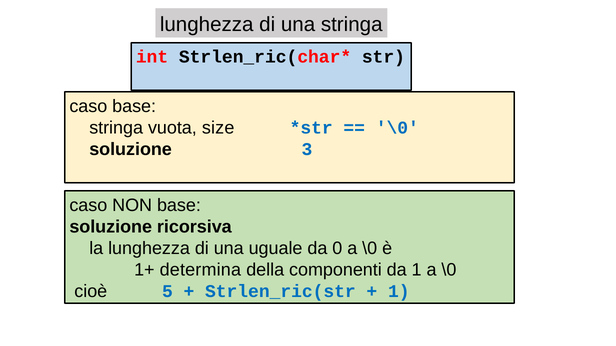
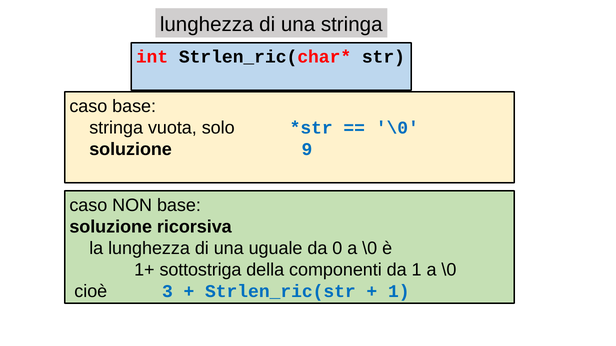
size: size -> solo (218, 128)
3: 3 -> 9 (307, 149)
determina: determina -> sottostriga (200, 270)
5: 5 -> 3 (167, 292)
